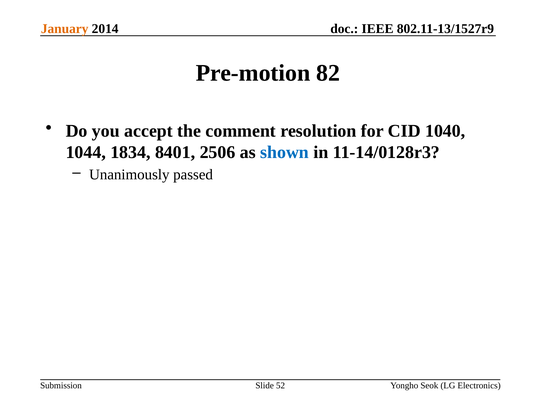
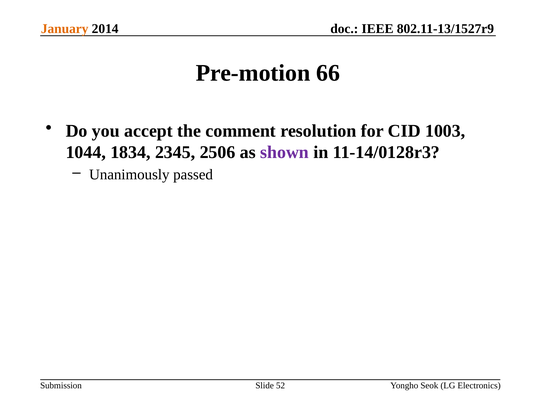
82: 82 -> 66 (328, 73)
1040: 1040 -> 1003 (445, 131)
8401: 8401 -> 2345 (175, 152)
shown colour: blue -> purple (285, 152)
